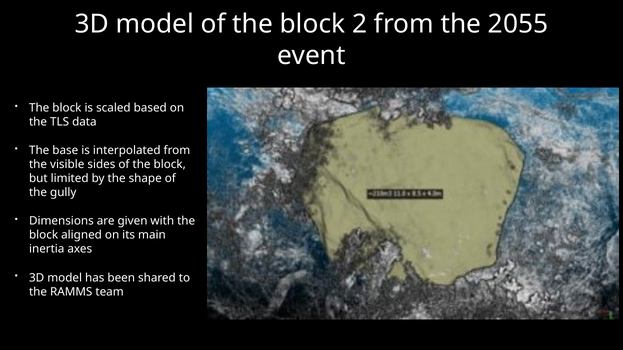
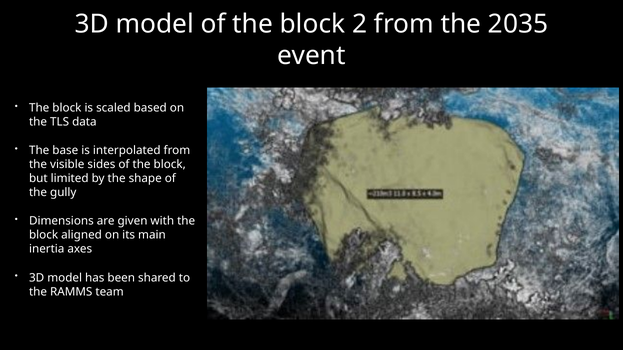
2055: 2055 -> 2035 (518, 24)
